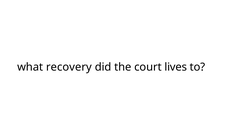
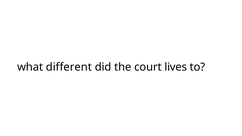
recovery: recovery -> different (69, 67)
